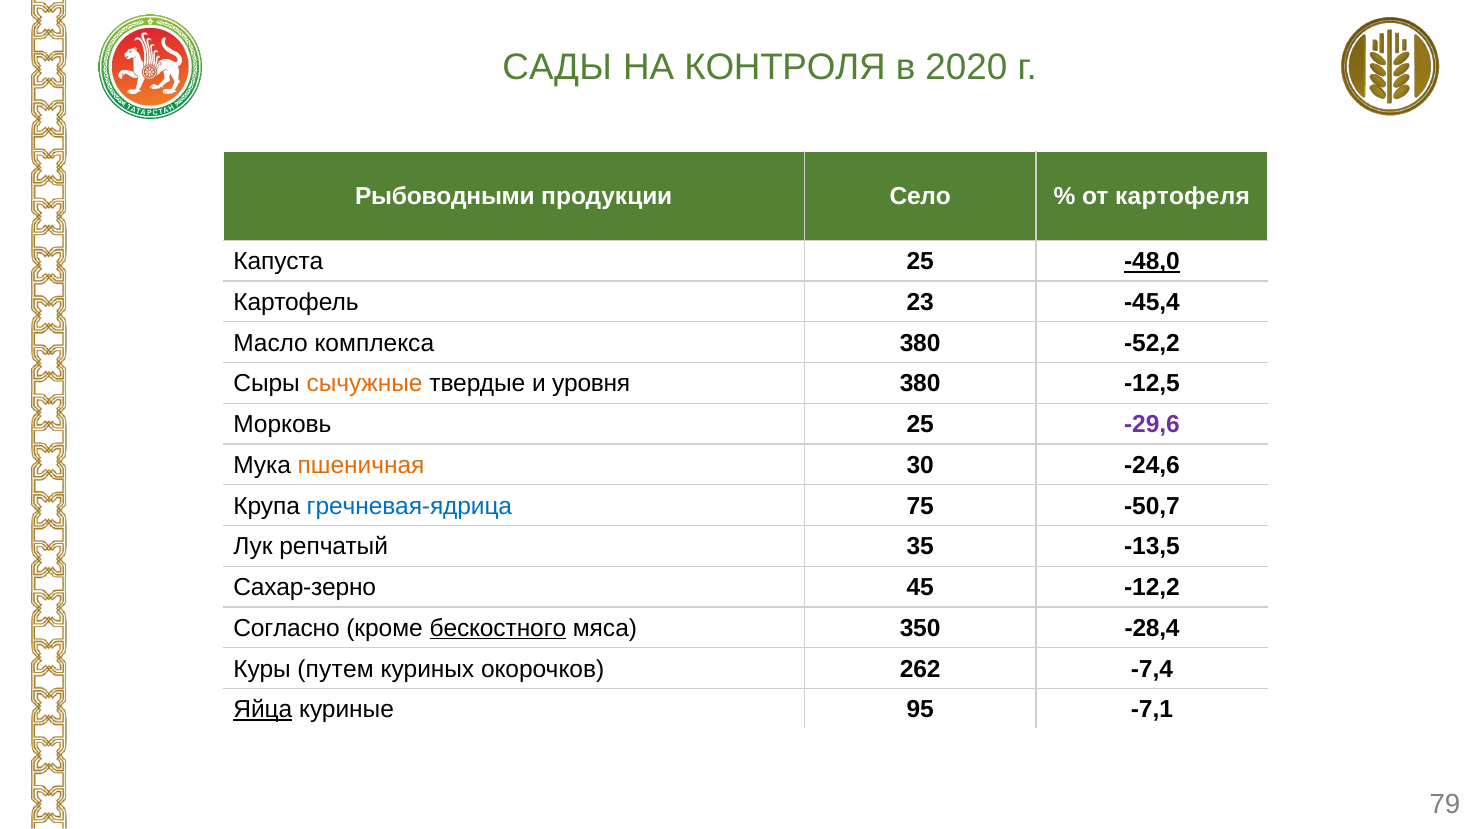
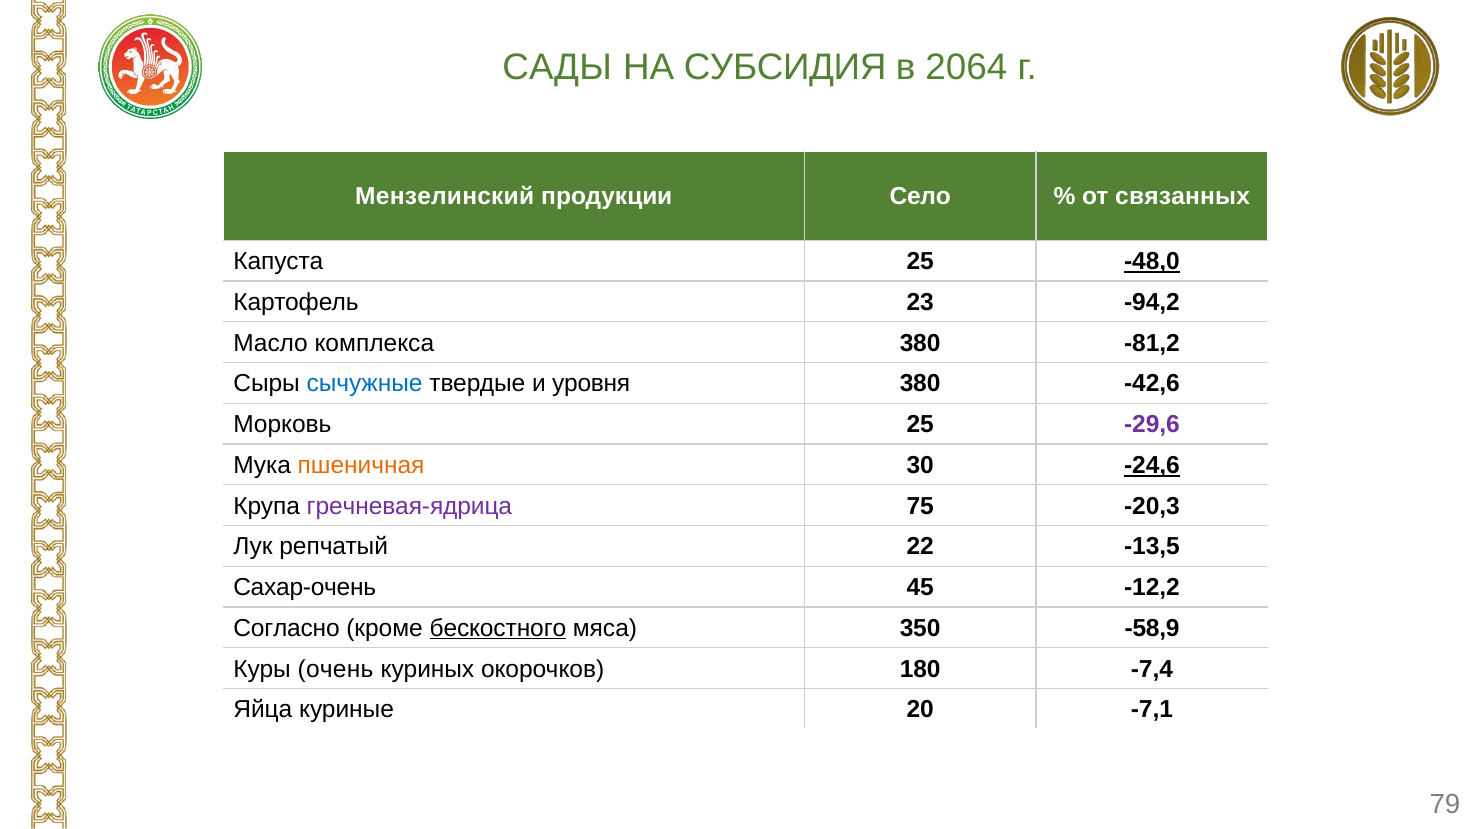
КОНТРОЛЯ: КОНТРОЛЯ -> СУБСИДИЯ (785, 67)
2020: 2020 -> 2064 (966, 67)
Рыбоводными: Рыбоводными -> Мензелинский (445, 197)
картофеля: картофеля -> связанных (1183, 197)
-45,4: -45,4 -> -94,2 (1152, 302)
-52,2: -52,2 -> -81,2 (1152, 343)
сычужные colour: orange -> blue (365, 384)
-12,5: -12,5 -> -42,6 (1152, 384)
-24,6 underline: none -> present (1152, 465)
гречневая-ядрица colour: blue -> purple (409, 506)
-50,7: -50,7 -> -20,3 (1152, 506)
35: 35 -> 22 (920, 546)
Сахар-зерно: Сахар-зерно -> Сахар-очень (305, 587)
-28,4: -28,4 -> -58,9 (1152, 628)
путем: путем -> очень (336, 669)
262: 262 -> 180 (920, 669)
Яйца underline: present -> none (263, 709)
95: 95 -> 20 (920, 709)
